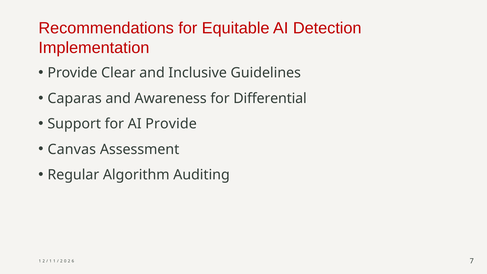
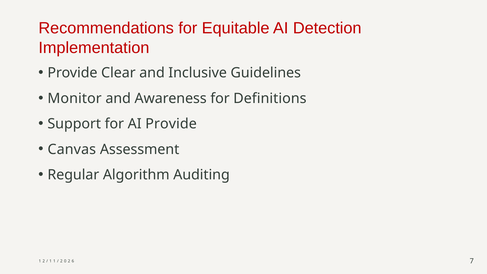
Caparas: Caparas -> Monitor (75, 98)
Differential: Differential -> Definitions (270, 98)
